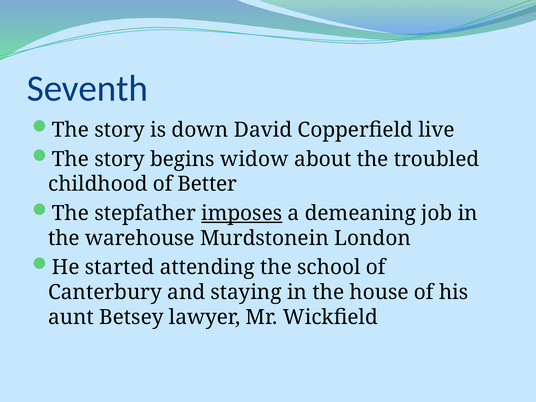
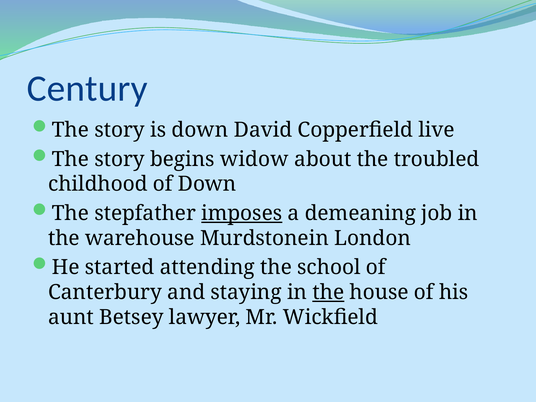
Seventh: Seventh -> Century (87, 89)
of Better: Better -> Down (207, 184)
the underline: none -> present (328, 292)
